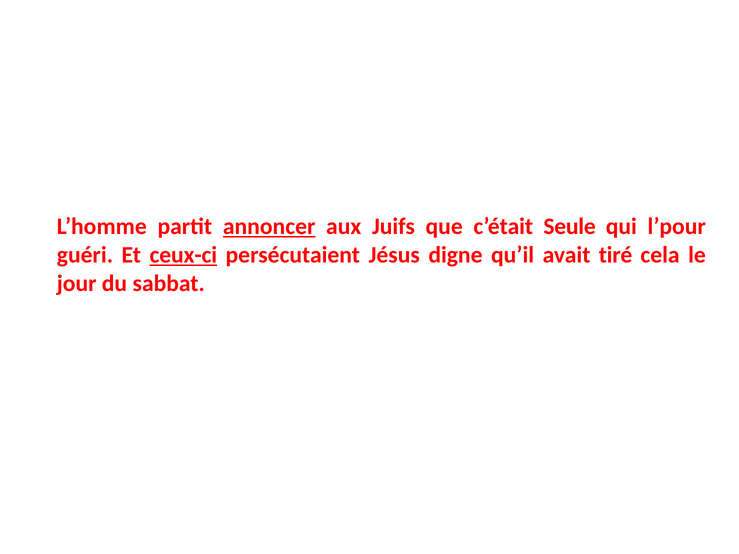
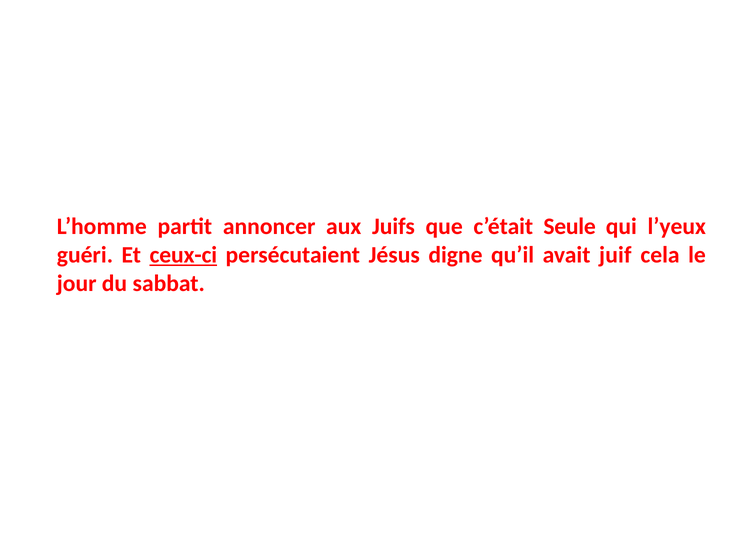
annoncer underline: present -> none (269, 227)
l’pour: l’pour -> l’yeux (677, 227)
tiré: tiré -> juif (615, 255)
